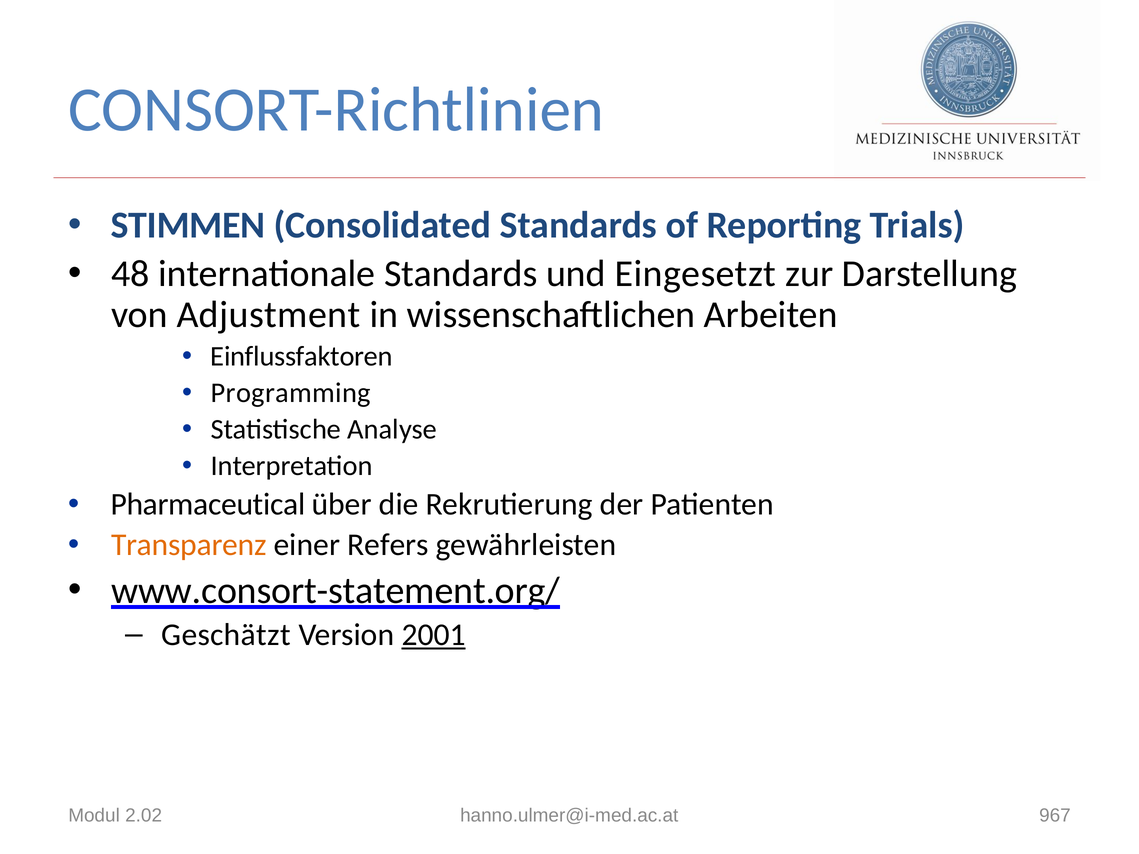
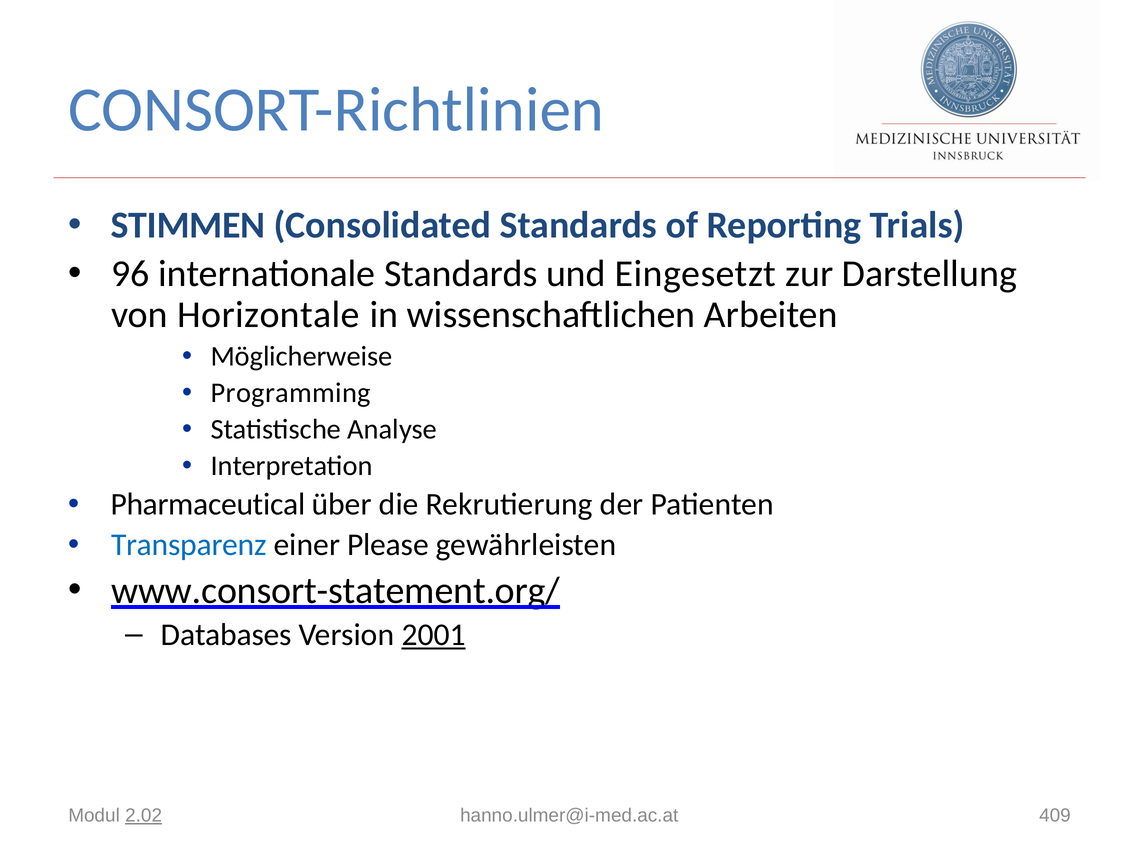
48: 48 -> 96 (130, 274)
Adjustment: Adjustment -> Horizontale (268, 315)
Einflussfaktoren: Einflussfaktoren -> Möglicherweise (301, 356)
Transparenz colour: orange -> blue (189, 545)
Refers: Refers -> Please (388, 545)
Geschätzt: Geschätzt -> Databases (226, 635)
2.02 underline: none -> present (144, 816)
967: 967 -> 409 (1055, 816)
